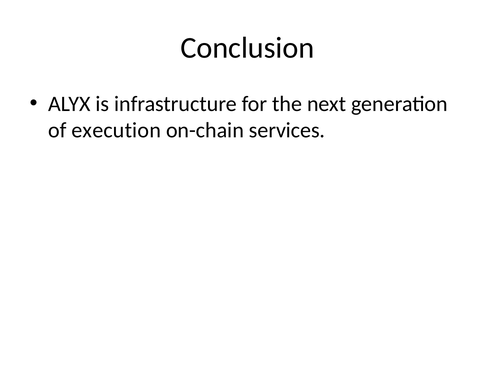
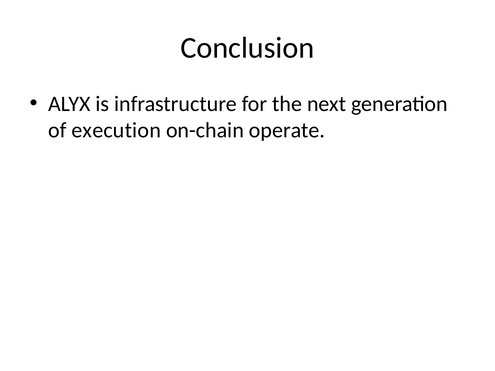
services: services -> operate (287, 130)
